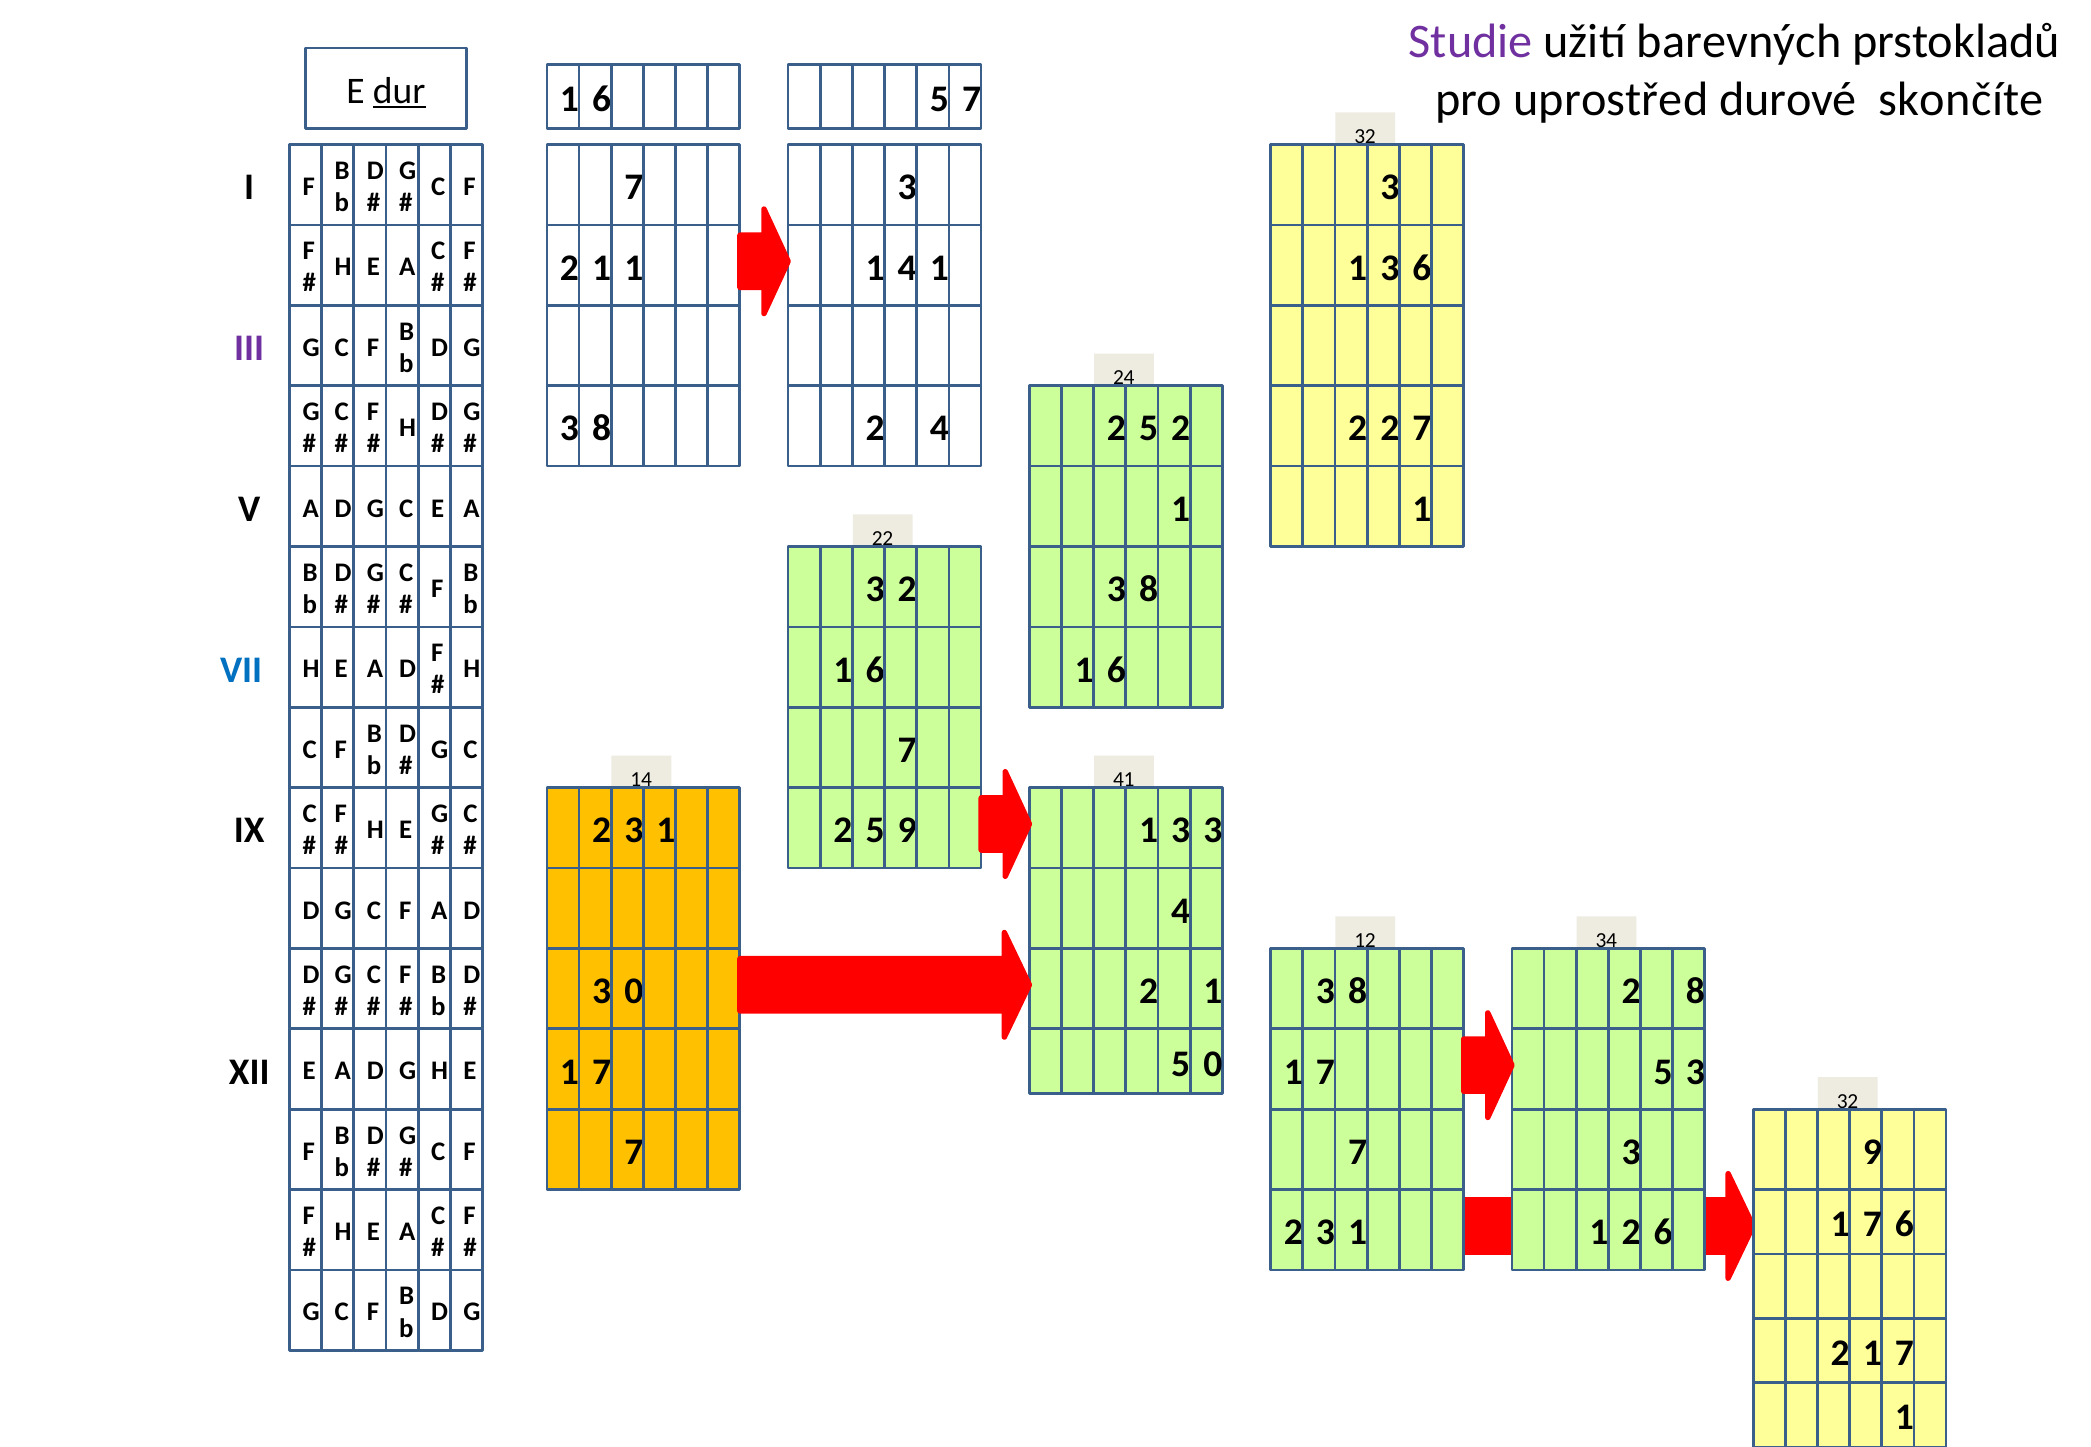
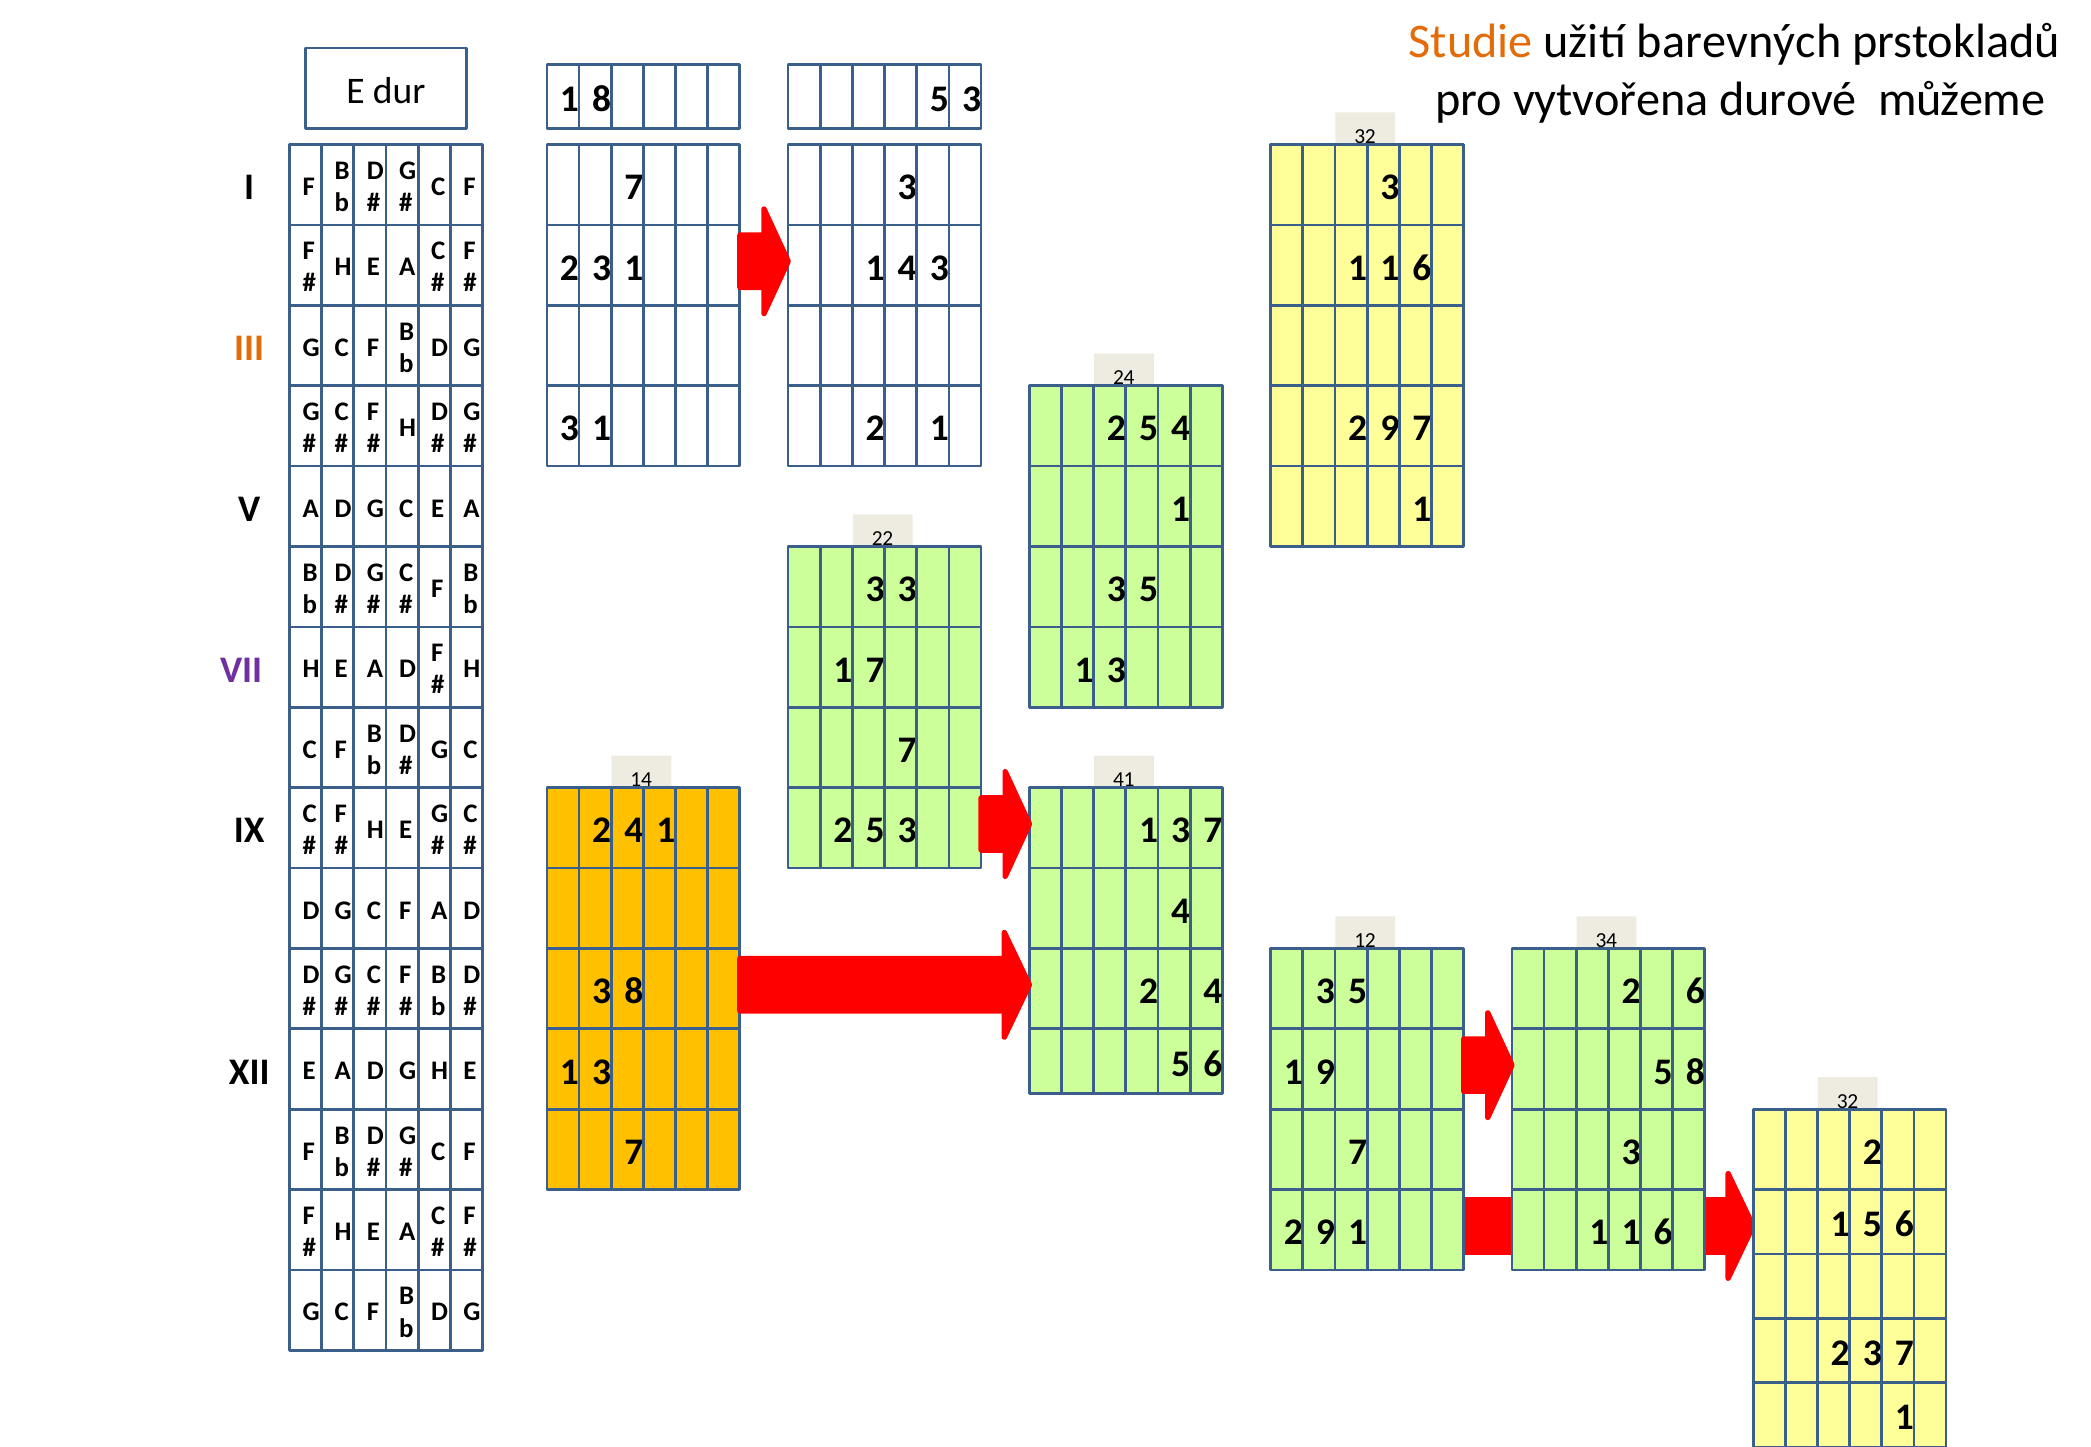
Studie colour: purple -> orange (1471, 42)
dur underline: present -> none (399, 91)
uprostřed: uprostřed -> vytvořena (1611, 100)
skončíte: skončíte -> můžeme (1962, 100)
6: 6 -> 8 (602, 99)
7: 7 -> 3 (972, 99)
1: 1 -> 3 (602, 268)
4 1: 1 -> 3 (939, 268)
3: 3 -> 1 (1390, 268)
III colour: purple -> orange (249, 348)
8: 8 -> 1 (602, 429)
4: 4 -> 1 (939, 429)
5 2: 2 -> 4 (1181, 429)
2: 2 -> 9 (1390, 429)
2: 2 -> 3 (907, 590)
8: 8 -> 5 (1149, 590)
VII colour: blue -> purple (241, 670)
6: 6 -> 7 (875, 670)
6: 6 -> 3 (1116, 670)
3: 3 -> 4 (634, 831)
2 5 9: 9 -> 3 (907, 831)
3: 3 -> 7 (1213, 831)
3 0: 0 -> 8 (634, 992)
1: 1 -> 4 (1213, 992)
8: 8 -> 5 (1358, 992)
2 8: 8 -> 6 (1695, 992)
0: 0 -> 6 (1213, 1064)
7: 7 -> 3 (602, 1072)
7: 7 -> 9 (1325, 1072)
5 3: 3 -> 8 (1695, 1072)
9: 9 -> 2 (1872, 1153)
7: 7 -> 5 (1872, 1225)
3: 3 -> 9 (1325, 1233)
2: 2 -> 1 (1631, 1233)
1: 1 -> 3 (1872, 1354)
